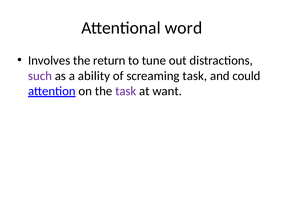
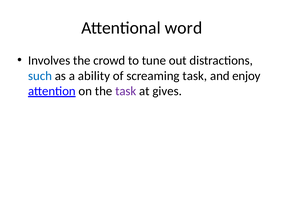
return: return -> crowd (109, 60)
such colour: purple -> blue (40, 76)
could: could -> enjoy (246, 76)
want: want -> gives (167, 91)
